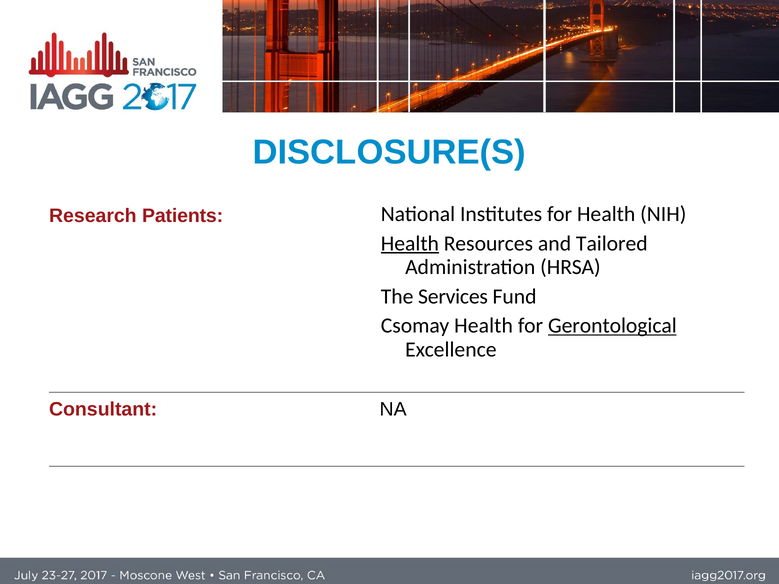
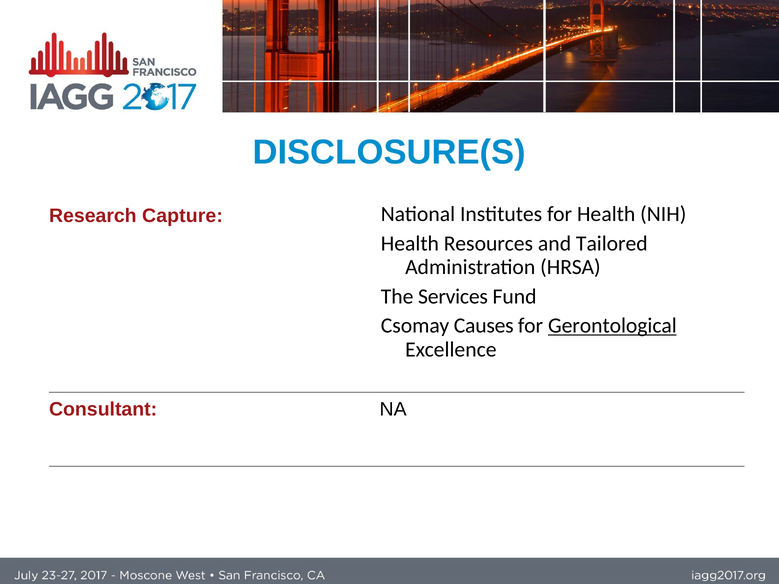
Patients: Patients -> Capture (183, 216)
Health underline: present -> none (410, 243)
Csomay Health: Health -> Causes (484, 326)
